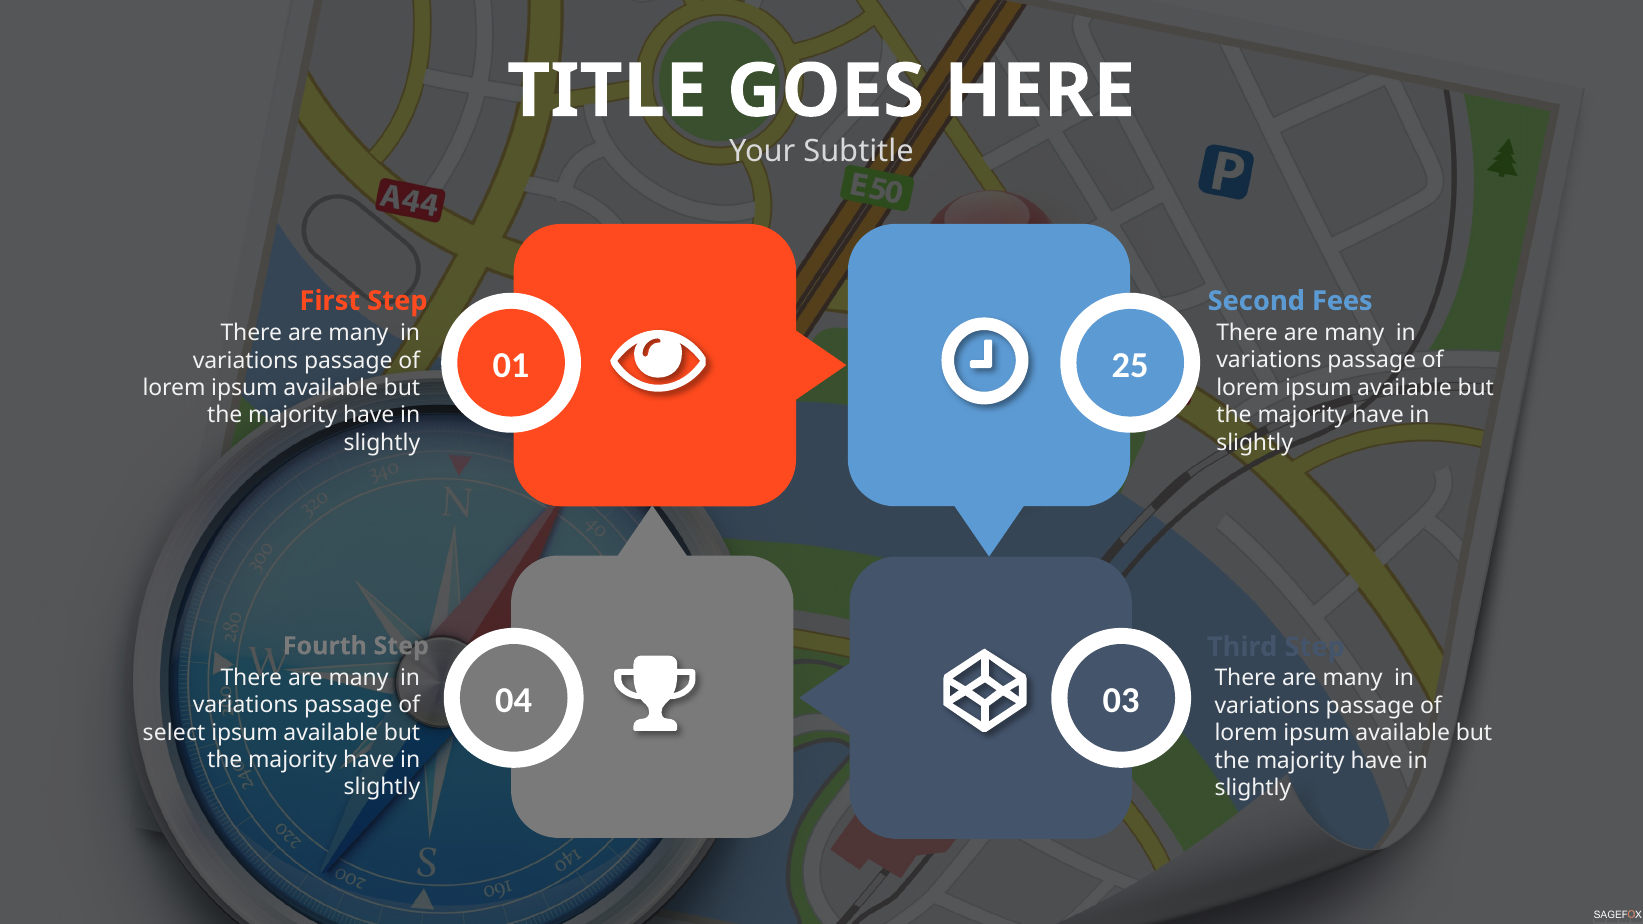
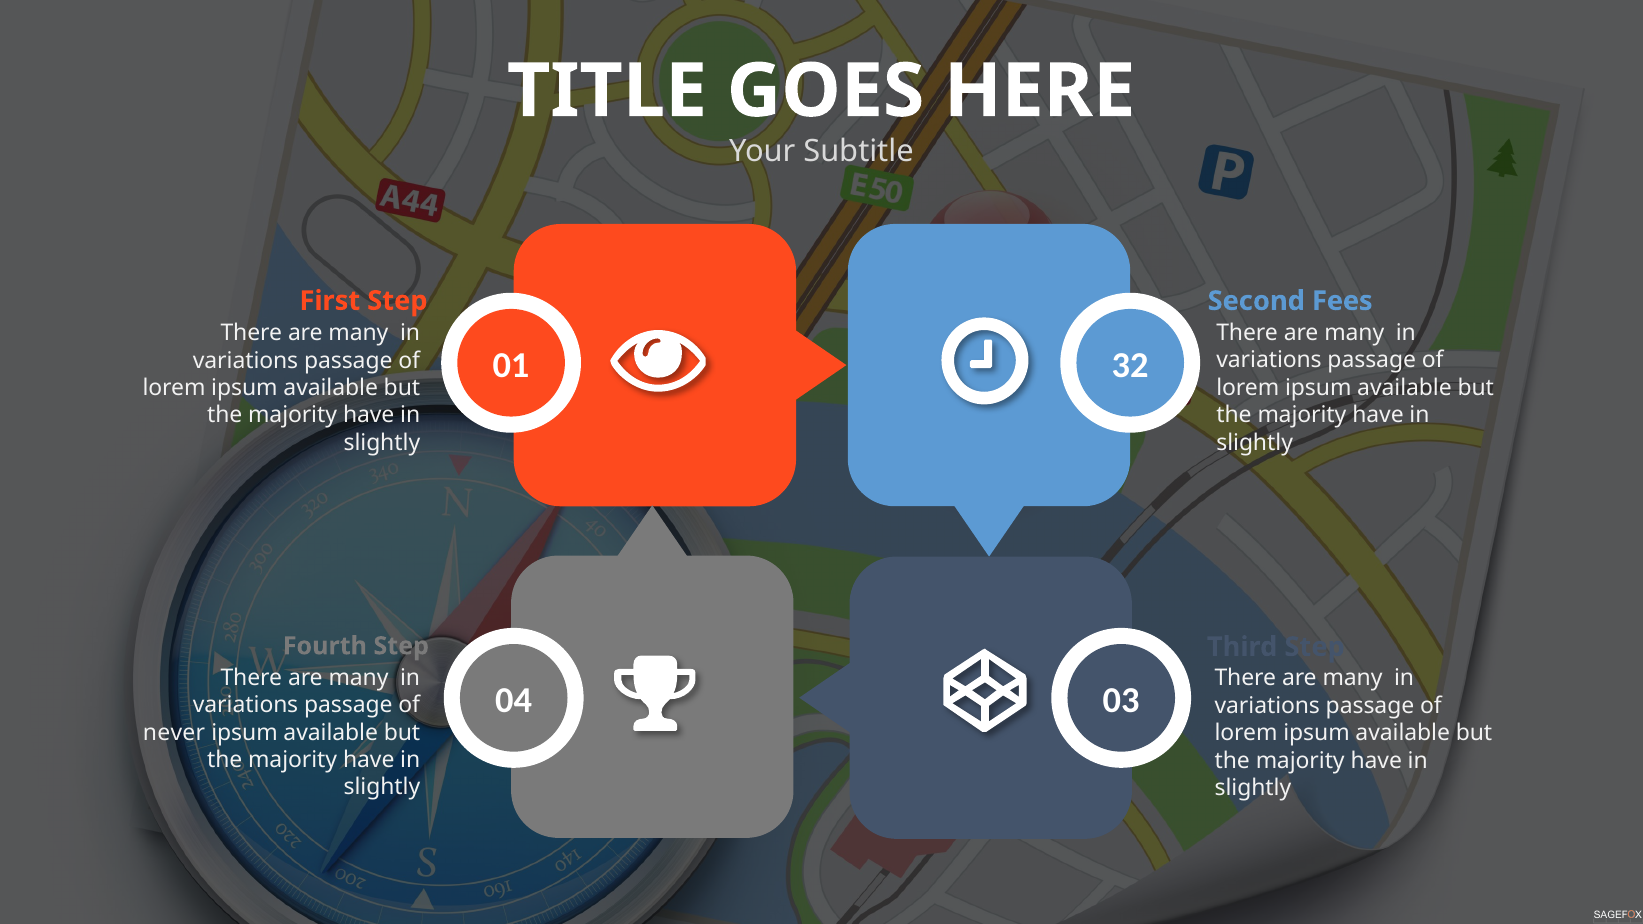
25: 25 -> 32 (1130, 365)
select: select -> never (174, 733)
